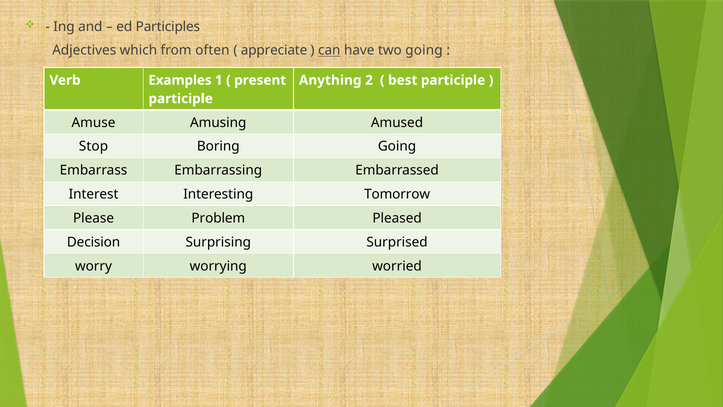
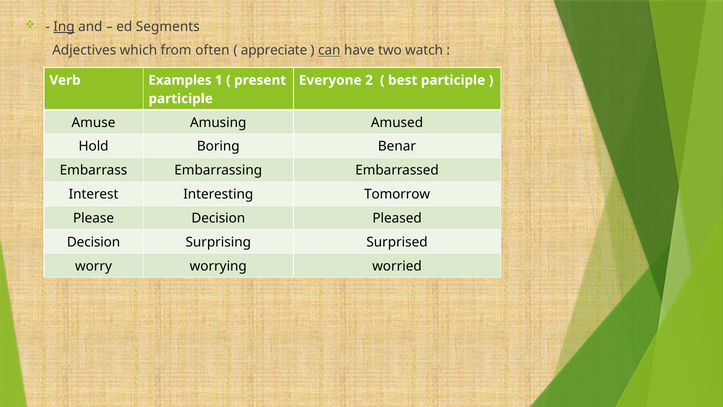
Ing underline: none -> present (64, 27)
Participles: Participles -> Segments (168, 27)
two going: going -> watch (424, 50)
Anything: Anything -> Everyone (330, 80)
Stop: Stop -> Hold (94, 146)
Boring Going: Going -> Benar (397, 146)
Please Problem: Problem -> Decision (218, 218)
